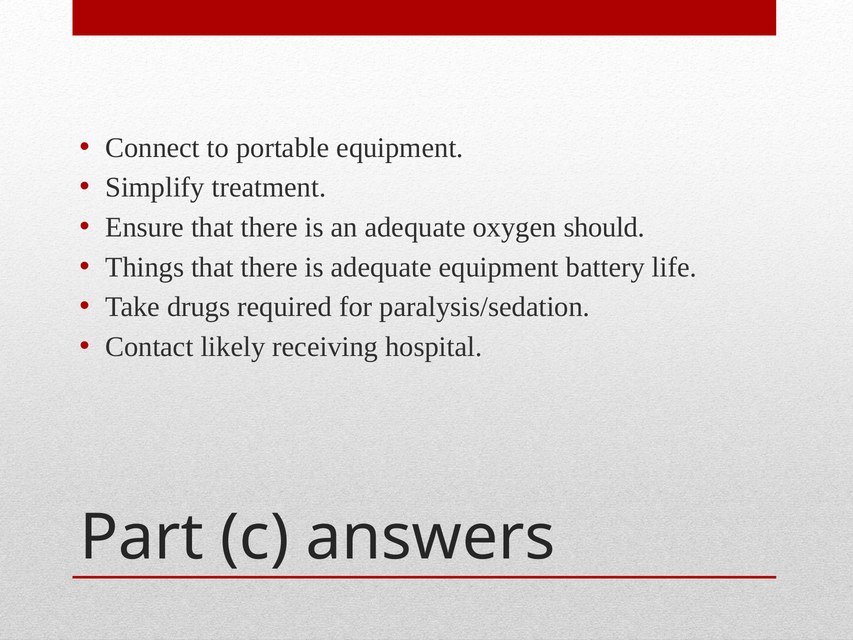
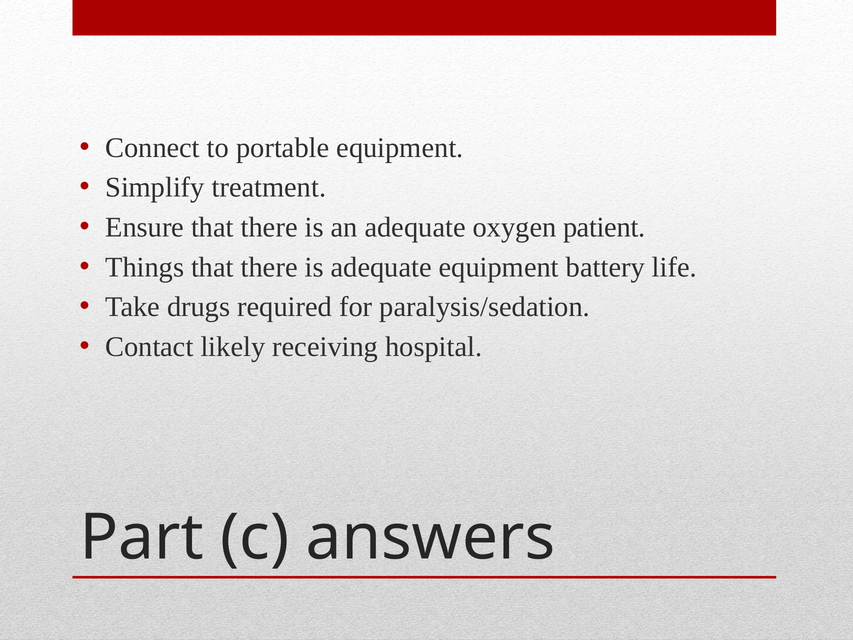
should: should -> patient (604, 227)
